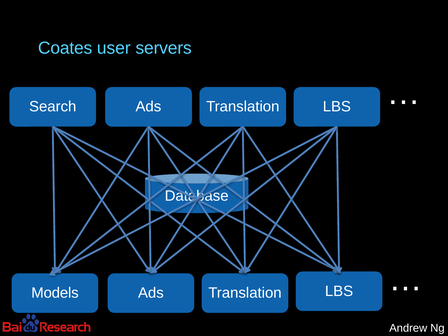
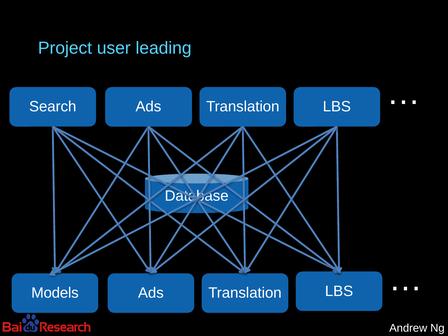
Coates: Coates -> Project (65, 48)
servers: servers -> leading (164, 48)
